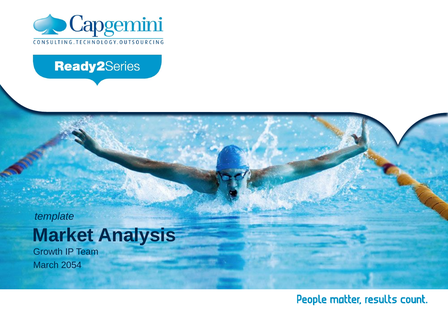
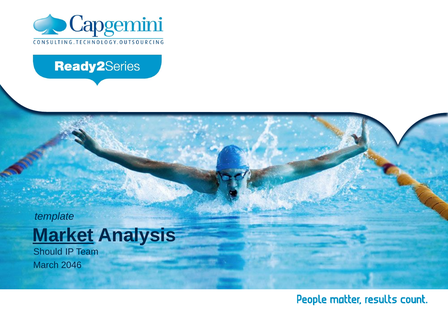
Market underline: none -> present (63, 235)
Growth: Growth -> Should (48, 252)
2054: 2054 -> 2046 (71, 265)
